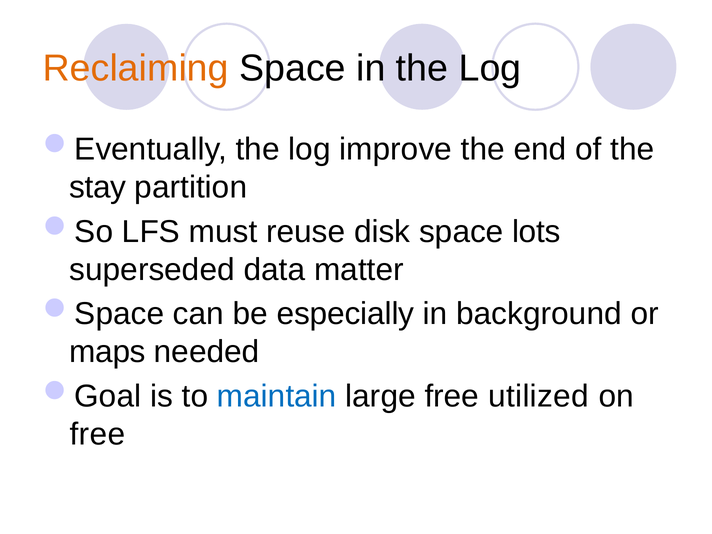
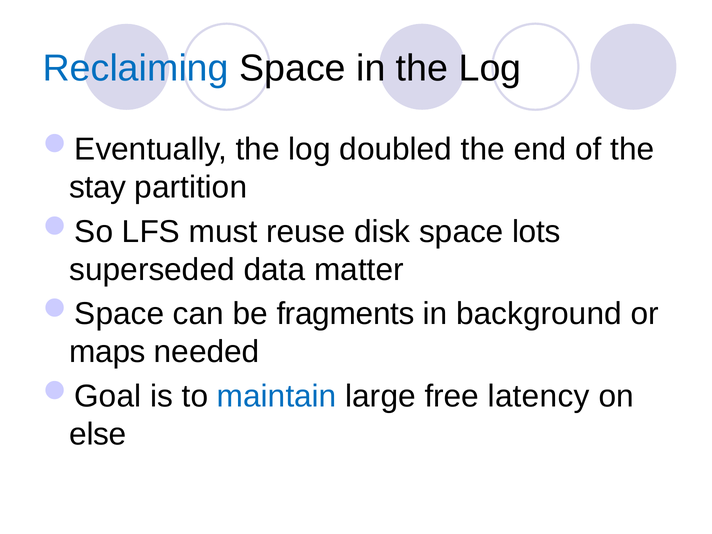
Reclaiming colour: orange -> blue (136, 68)
improve: improve -> doubled (396, 149)
especially: especially -> fragments (346, 314)
utilized: utilized -> latency (539, 396)
free: free -> else (98, 434)
